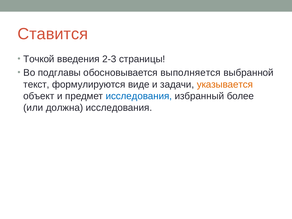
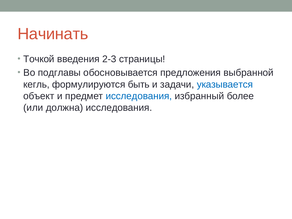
Ставится: Ставится -> Начинать (53, 34)
выполняется: выполняется -> предложения (191, 73)
текст: текст -> кегль (36, 84)
виде: виде -> быть (139, 84)
указывается colour: orange -> blue (225, 84)
